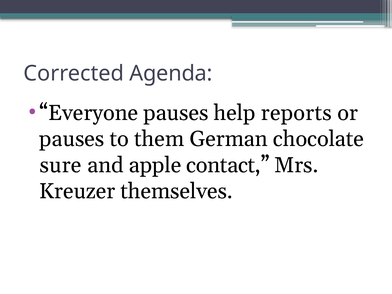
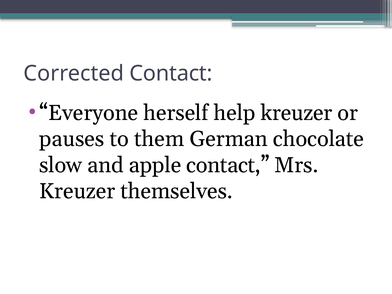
Corrected Agenda: Agenda -> Contact (171, 73)
Everyone pauses: pauses -> herself (176, 113)
help reports: reports -> kreuzer (297, 113)
sure: sure -> slow (61, 165)
